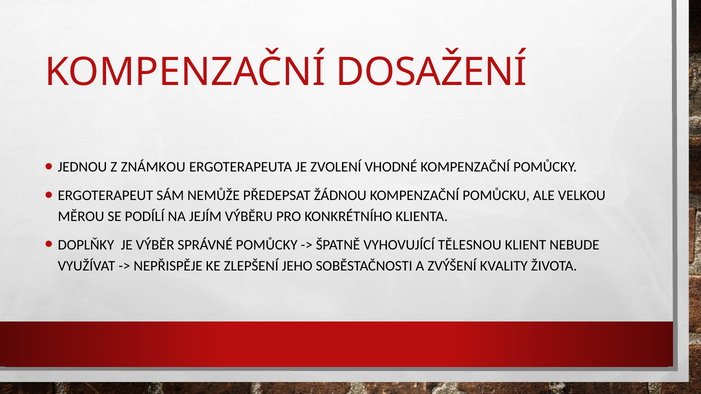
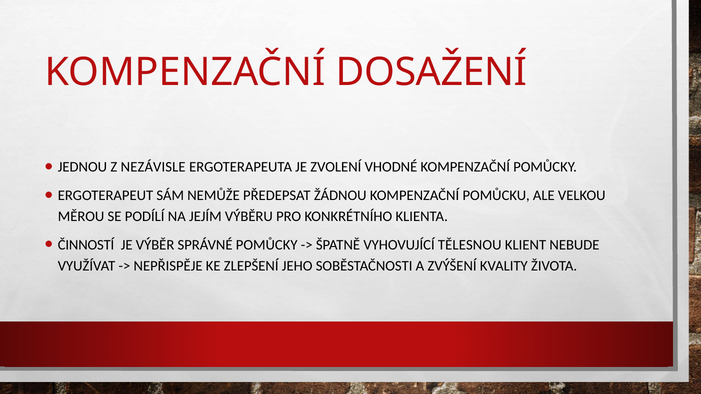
ZNÁMKOU: ZNÁMKOU -> NEZÁVISLE (153, 167)
DOPLŇKY: DOPLŇKY -> ČINNOSTÍ (86, 245)
